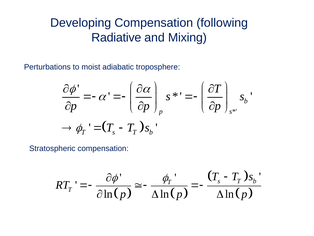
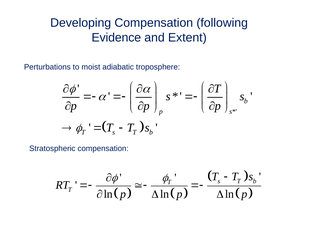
Radiative: Radiative -> Evidence (116, 37)
Mixing: Mixing -> Extent (187, 37)
